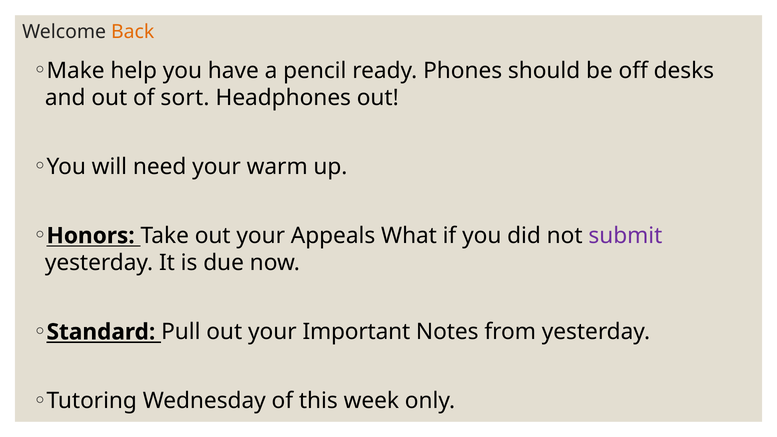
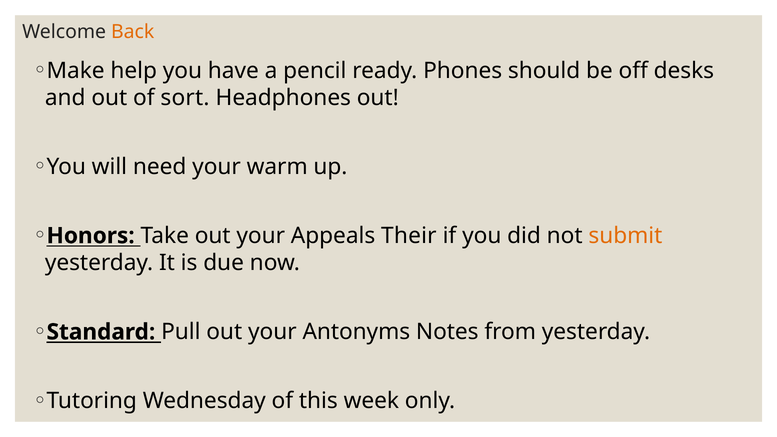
What: What -> Their (409, 236)
submit colour: purple -> orange (625, 236)
Important: Important -> Antonyms (356, 332)
